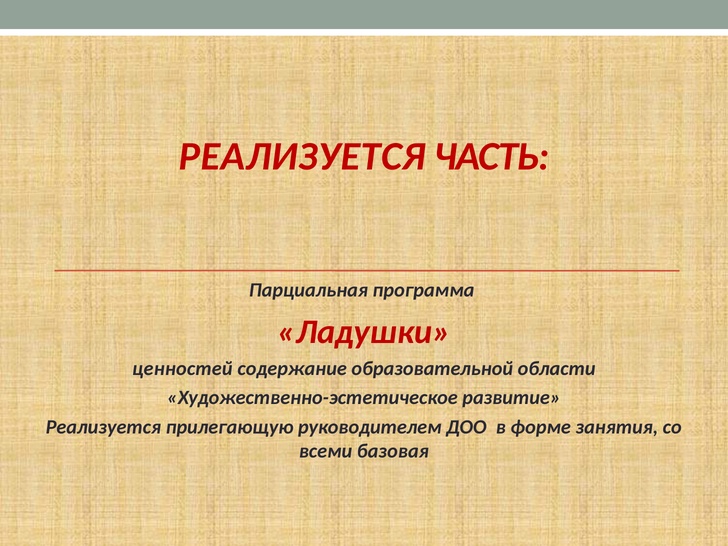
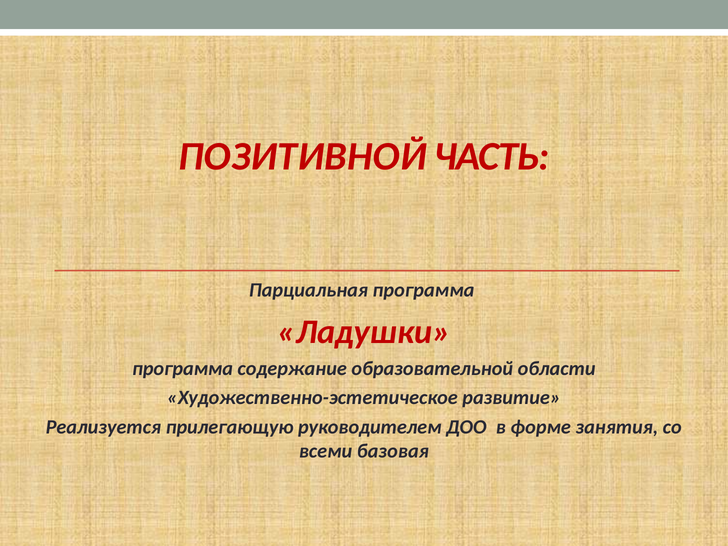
РЕАЛИЗУЕТСЯ: РЕАЛИЗУЕТСЯ -> ПОЗИТИВНОЙ (302, 156)
ценностей: ценностей -> программа (183, 369)
